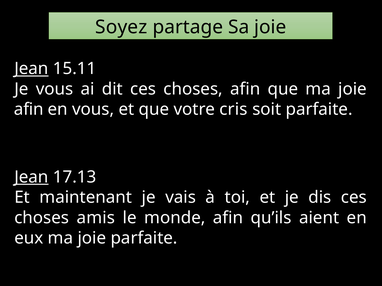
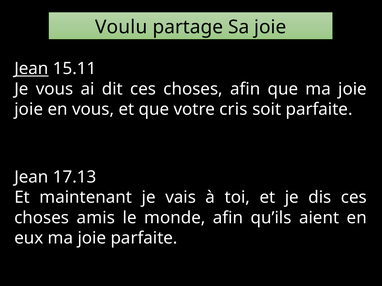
Soyez: Soyez -> Voulu (121, 27)
afin: afin -> joie (29, 109)
Jean underline: present -> none (31, 177)
